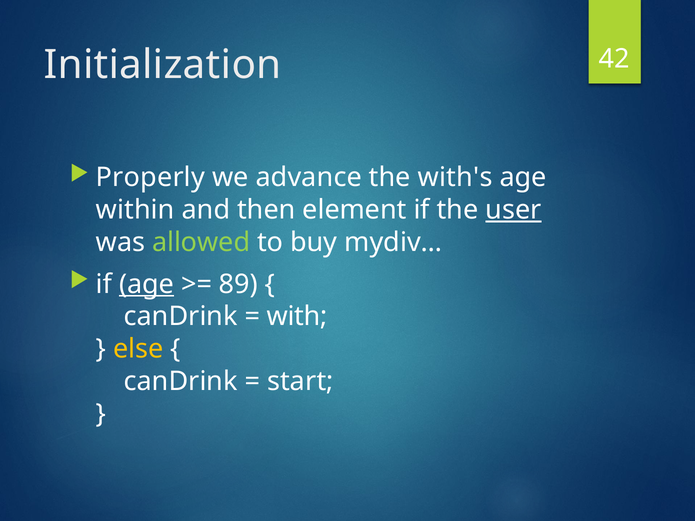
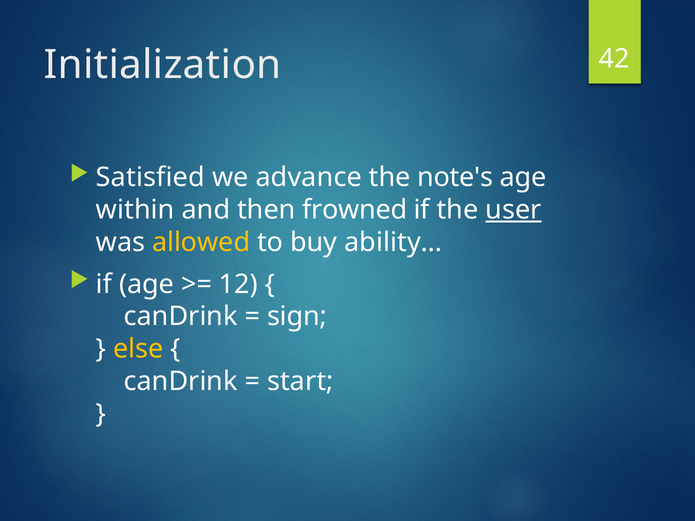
Properly: Properly -> Satisfied (150, 178)
with's: with's -> note's (455, 178)
element: element -> frowned (355, 210)
allowed colour: light green -> yellow (201, 242)
mydiv…: mydiv… -> ability… (393, 242)
age underline: present -> none (147, 284)
89: 89 -> 12 (238, 284)
with: with -> sign (297, 317)
